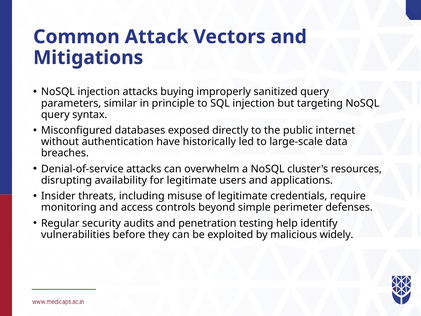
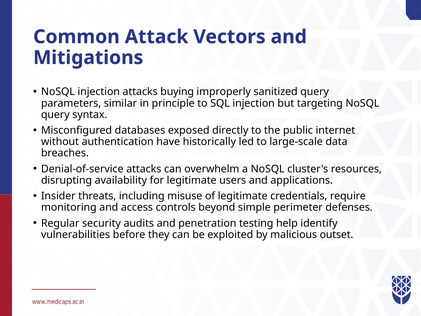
widely: widely -> outset (337, 234)
